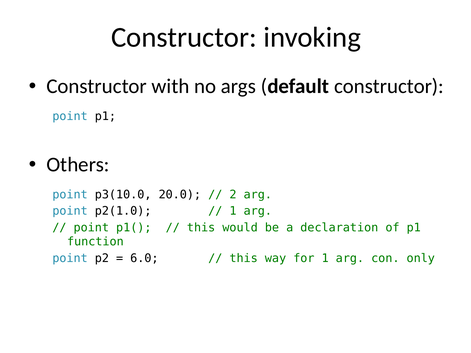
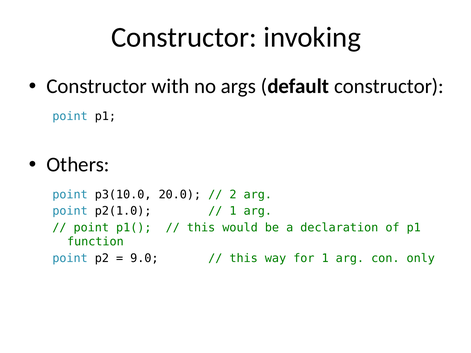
6.0: 6.0 -> 9.0 (144, 258)
